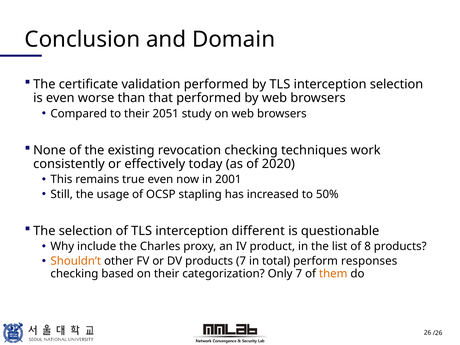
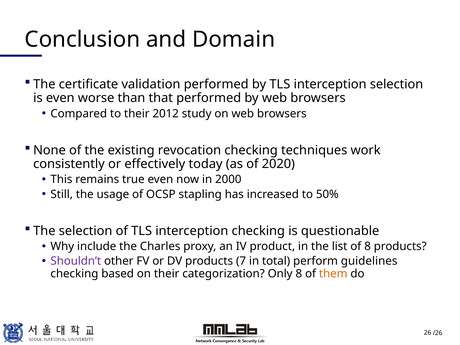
2051: 2051 -> 2012 (166, 114)
2001: 2001 -> 2000 (228, 179)
interception different: different -> checking (258, 231)
Shouldn’t colour: orange -> purple (76, 261)
responses: responses -> guidelines (369, 261)
Only 7: 7 -> 8 (299, 274)
